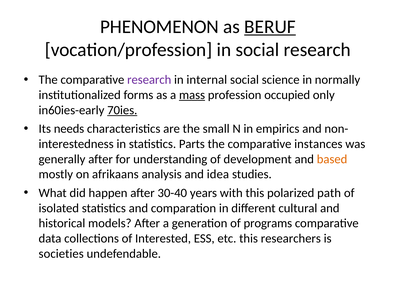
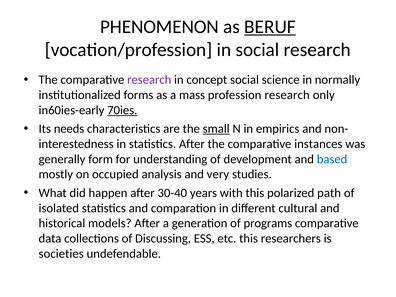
internal: internal -> concept (207, 80)
mass underline: present -> none (192, 95)
profession occupied: occupied -> research (287, 95)
small underline: none -> present (216, 129)
statistics Parts: Parts -> After (192, 144)
generally after: after -> form (101, 159)
based colour: orange -> blue (332, 159)
afrikaans: afrikaans -> occupied (115, 174)
idea: idea -> very (218, 174)
Interested: Interested -> Discussing (163, 238)
